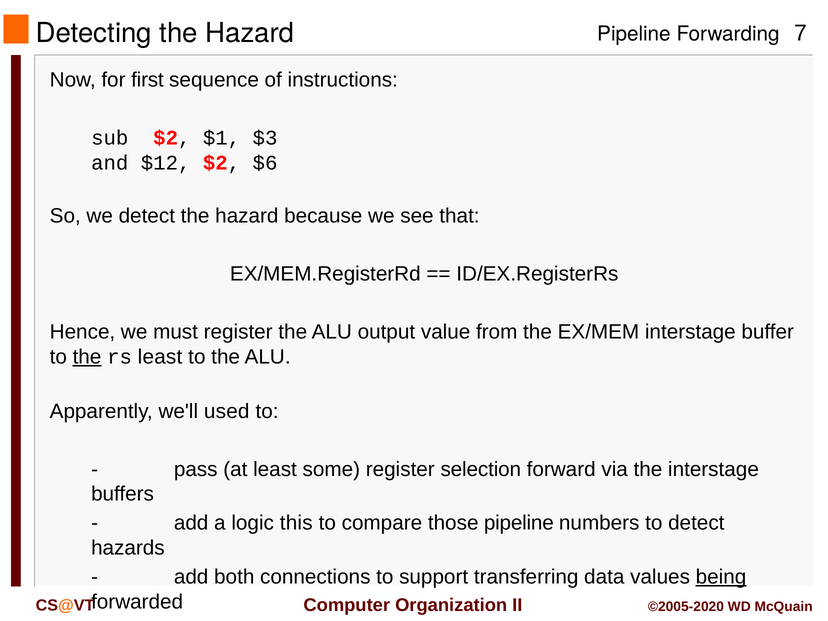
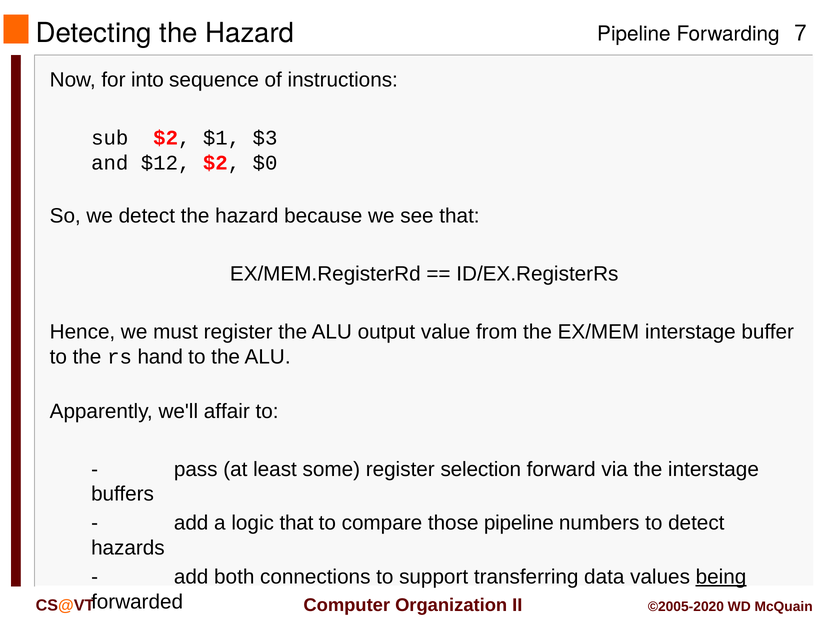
first: first -> into (147, 80)
$6: $6 -> $0 (265, 163)
the underline: present -> none (87, 357)
rs least: least -> hand (160, 357)
used: used -> affair (227, 411)
logic this: this -> that (296, 523)
